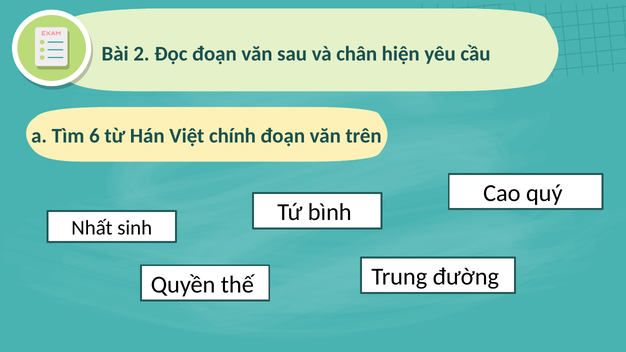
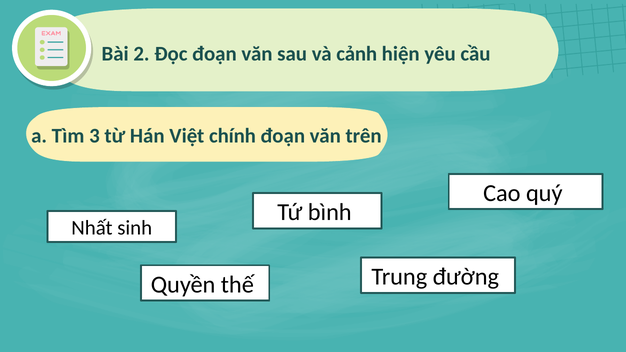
chân: chân -> cảnh (357, 54)
6: 6 -> 3 (94, 136)
